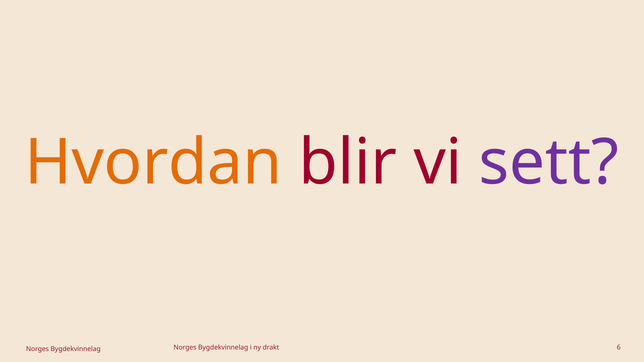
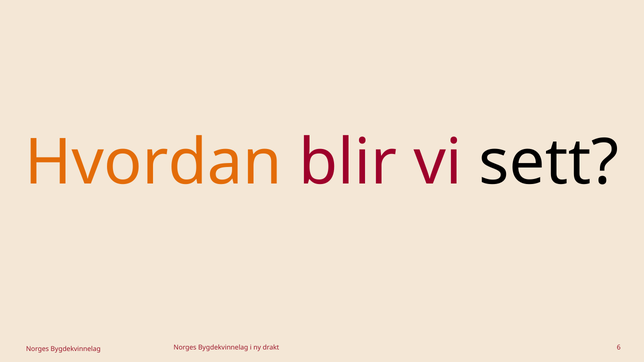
sett colour: purple -> black (549, 163)
